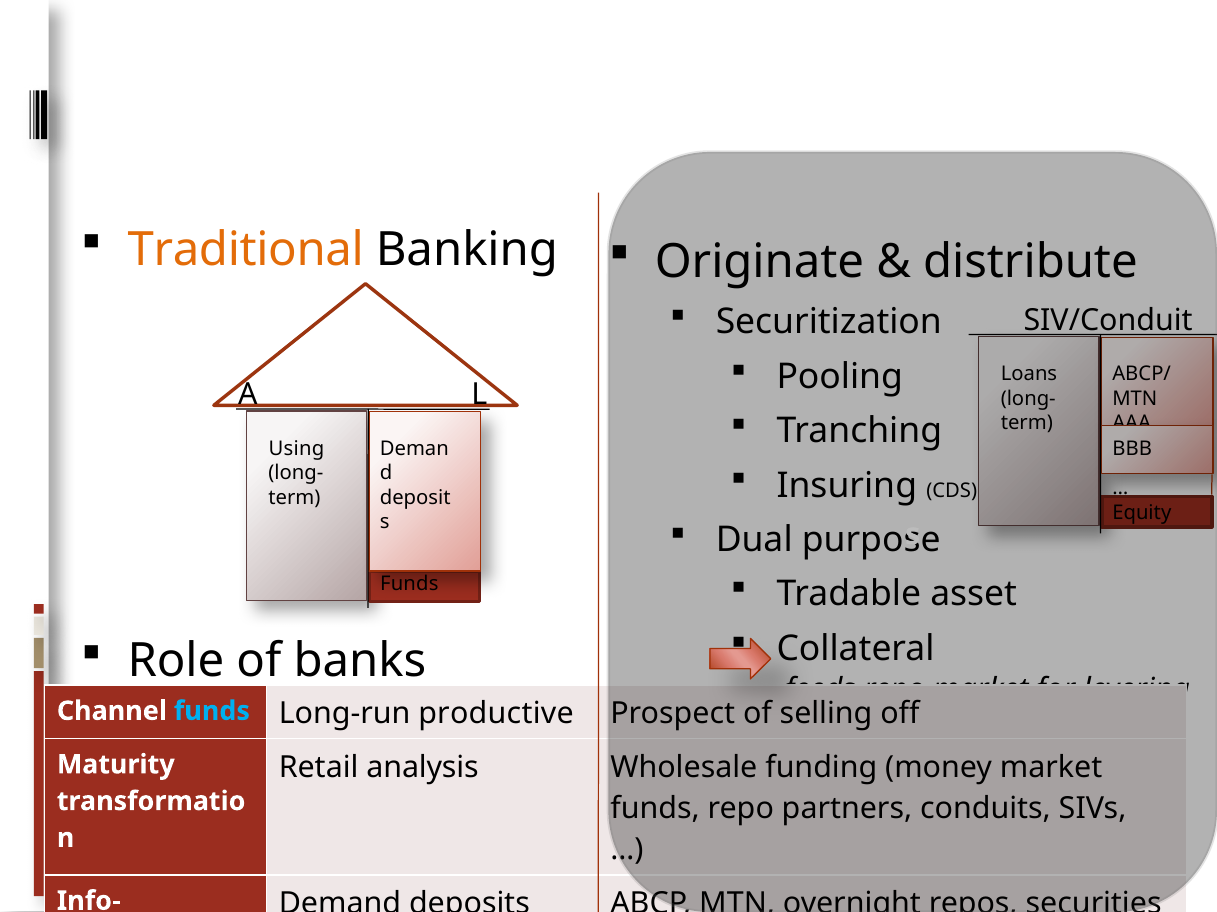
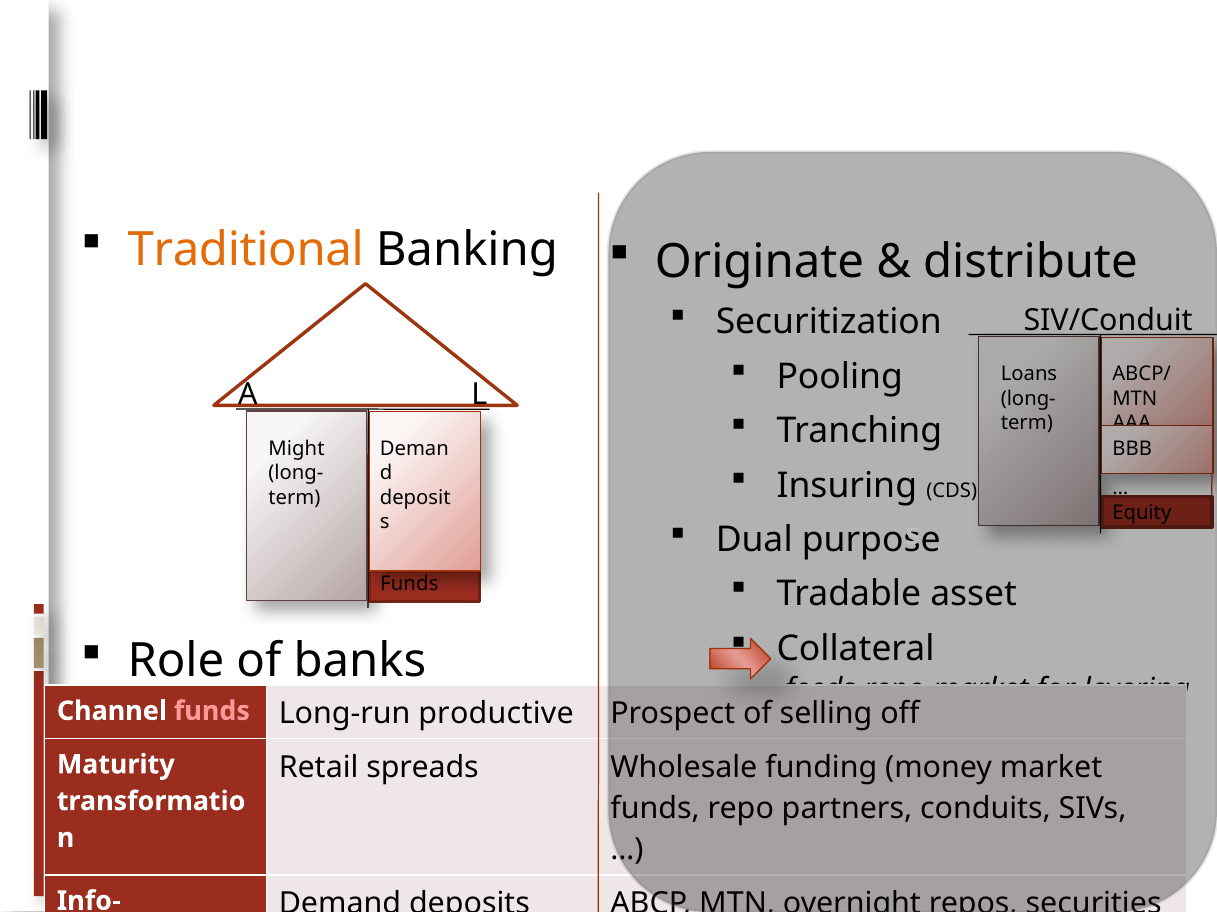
Using: Using -> Might (297, 449)
funds colour: light blue -> pink (212, 712)
analysis: analysis -> spreads (423, 768)
